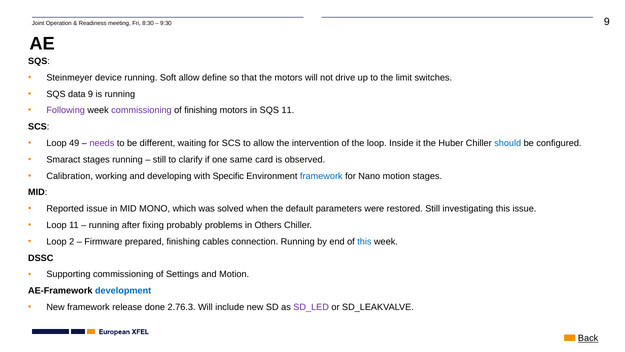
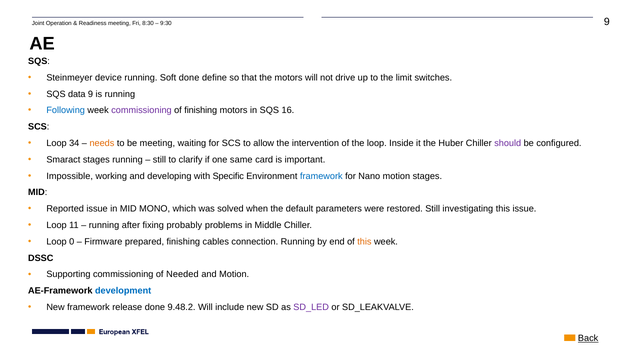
Soft allow: allow -> done (189, 77)
Following colour: purple -> blue (66, 110)
SQS 11: 11 -> 16 (288, 110)
49: 49 -> 34 (74, 143)
needs colour: purple -> orange (102, 143)
be different: different -> meeting (157, 143)
should colour: blue -> purple (508, 143)
observed: observed -> important (305, 159)
Calibration: Calibration -> Impossible (70, 176)
Others: Others -> Middle (268, 225)
2: 2 -> 0 (72, 241)
this colour: blue -> orange (364, 241)
Settings: Settings -> Needed (182, 274)
2.76.3: 2.76.3 -> 9.48.2 (182, 307)
